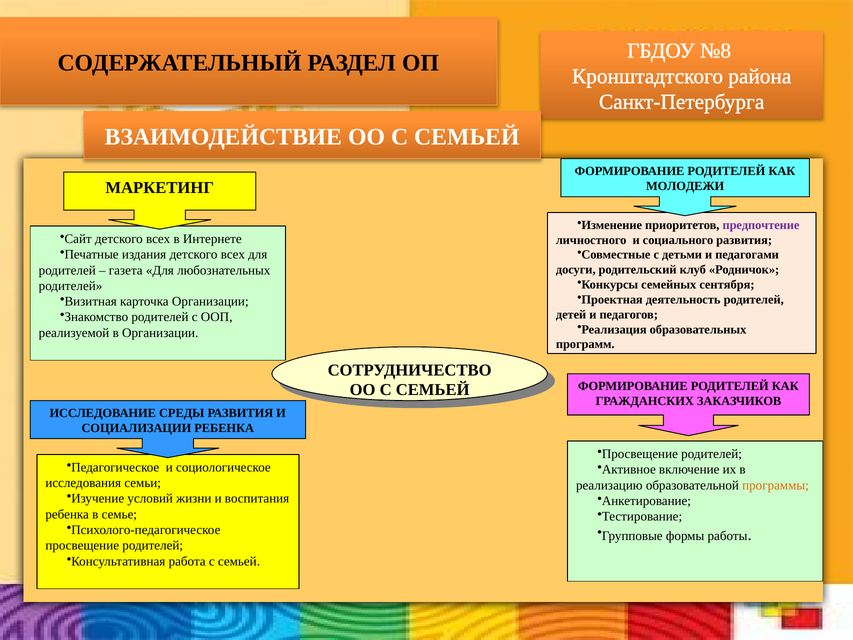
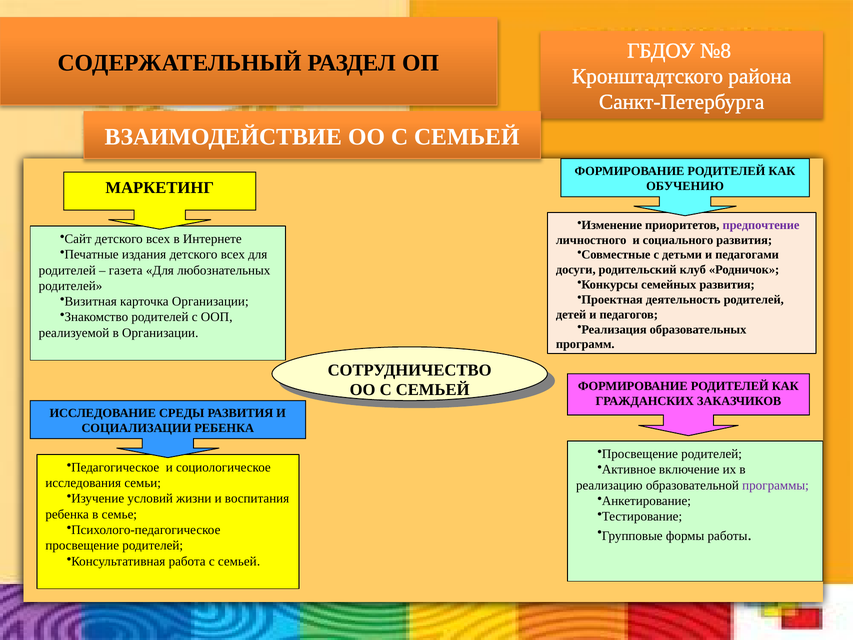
МОЛОДЕЖИ: МОЛОДЕЖИ -> ОБУЧЕНИЮ (685, 186)
семейных сентября: сентября -> развития (727, 285)
программы colour: orange -> purple (776, 485)
